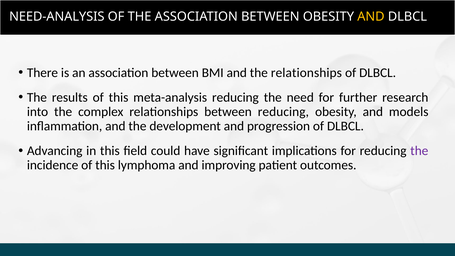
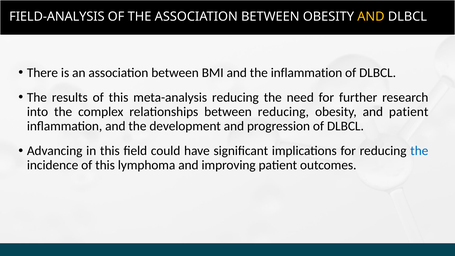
NEED-ANALYSIS: NEED-ANALYSIS -> FIELD-ANALYSIS (57, 17)
the relationships: relationships -> inflammation (307, 73)
and models: models -> patient (409, 112)
the colour: purple -> blue (419, 151)
